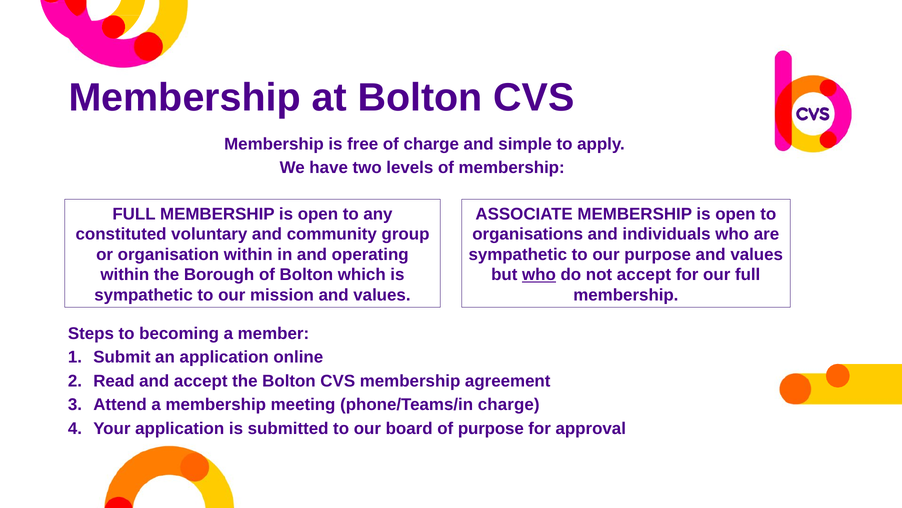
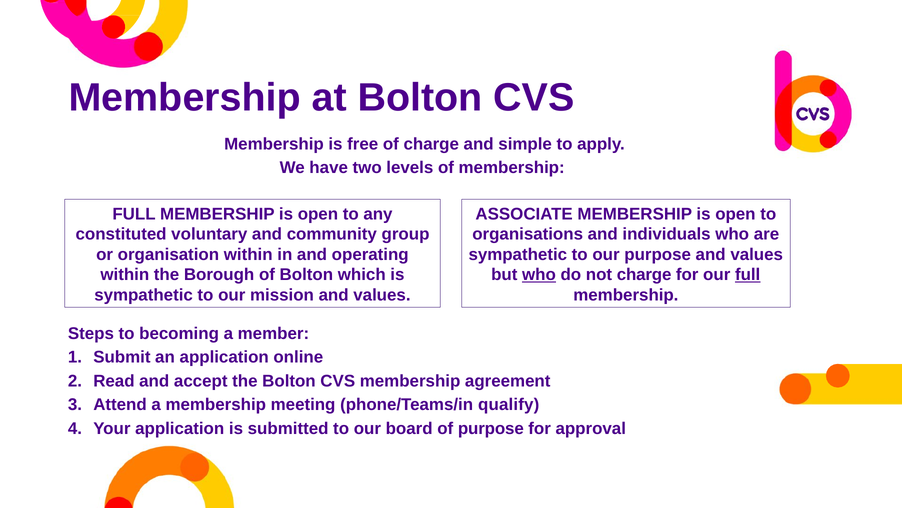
not accept: accept -> charge (644, 275)
full underline: none -> present (748, 275)
phone/Teams/in charge: charge -> qualify (509, 404)
